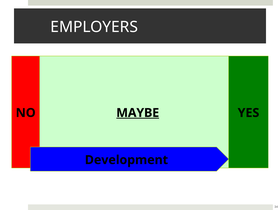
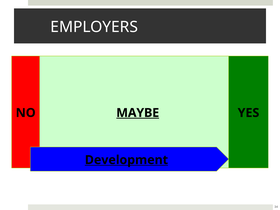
Development underline: none -> present (126, 160)
